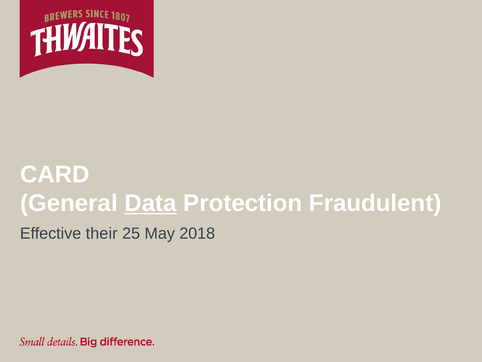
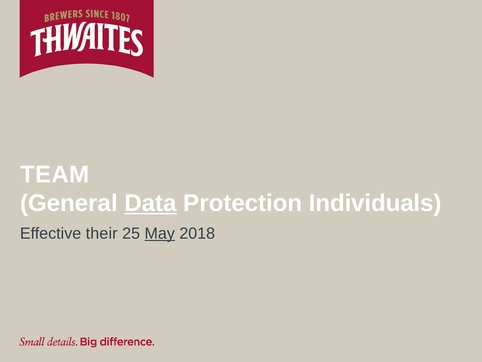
CARD: CARD -> TEAM (55, 174)
Fraudulent: Fraudulent -> Individuals (375, 203)
May underline: none -> present (160, 233)
